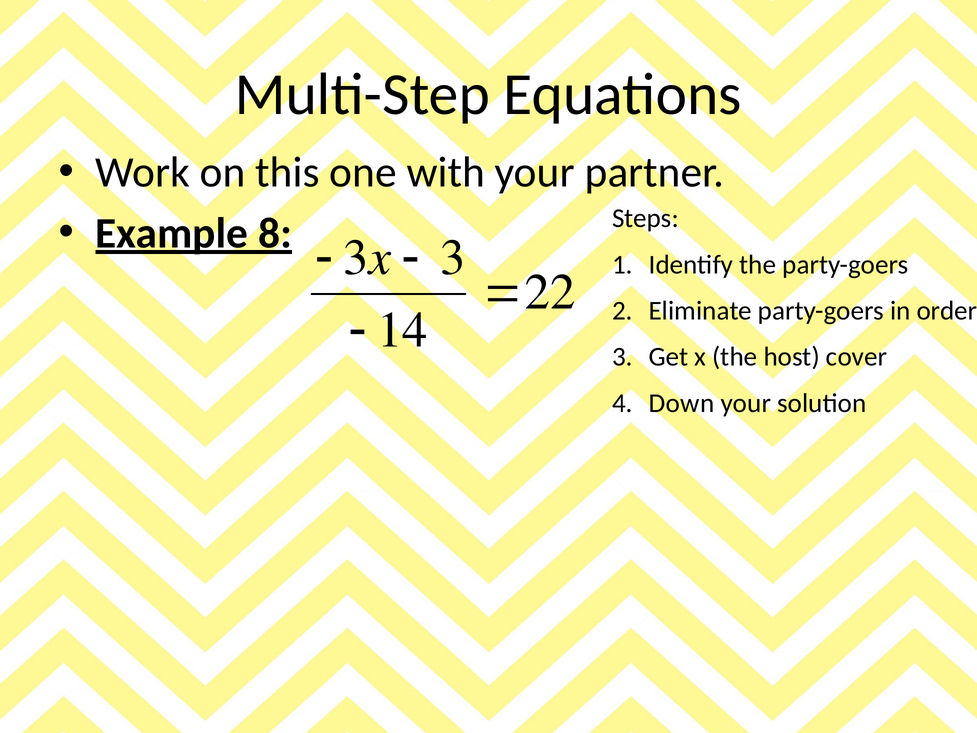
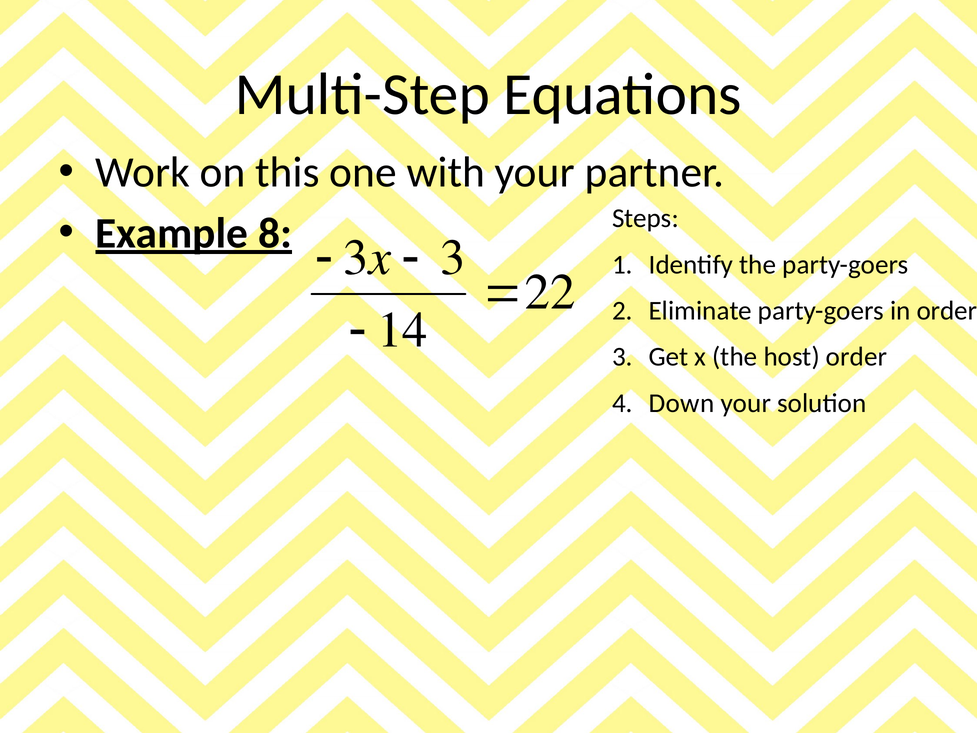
host cover: cover -> order (857, 357)
